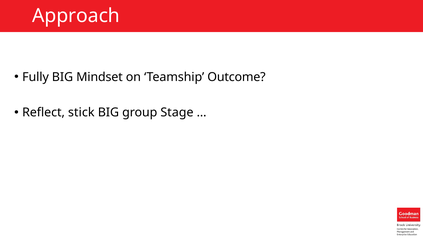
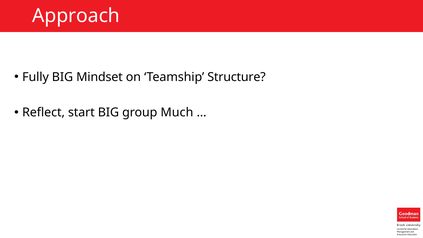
Outcome: Outcome -> Structure (237, 77)
stick: stick -> start (81, 112)
Stage: Stage -> Much (177, 112)
